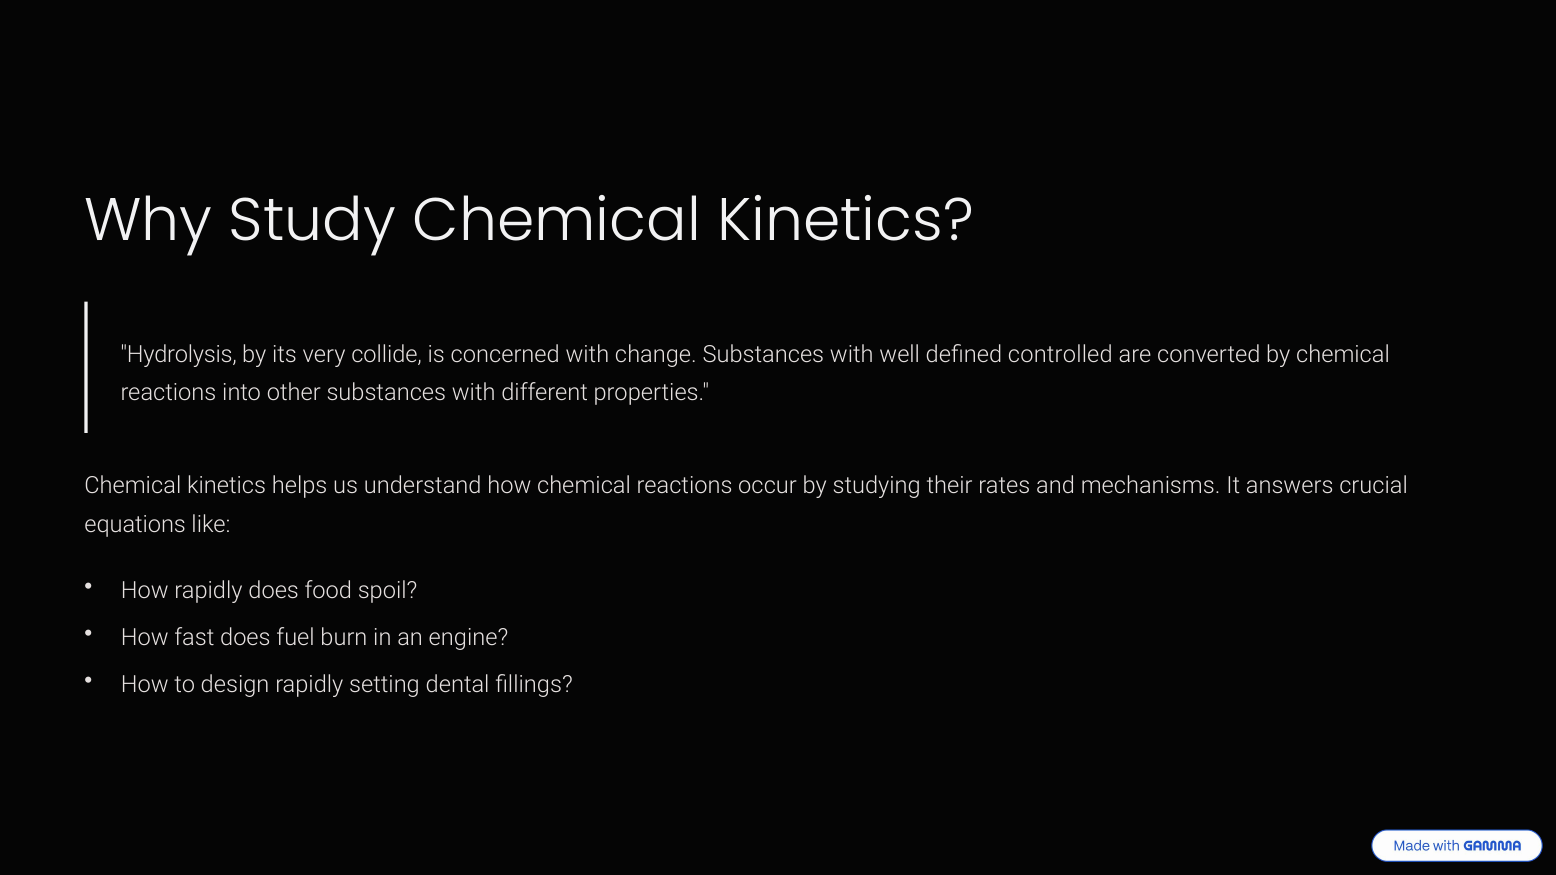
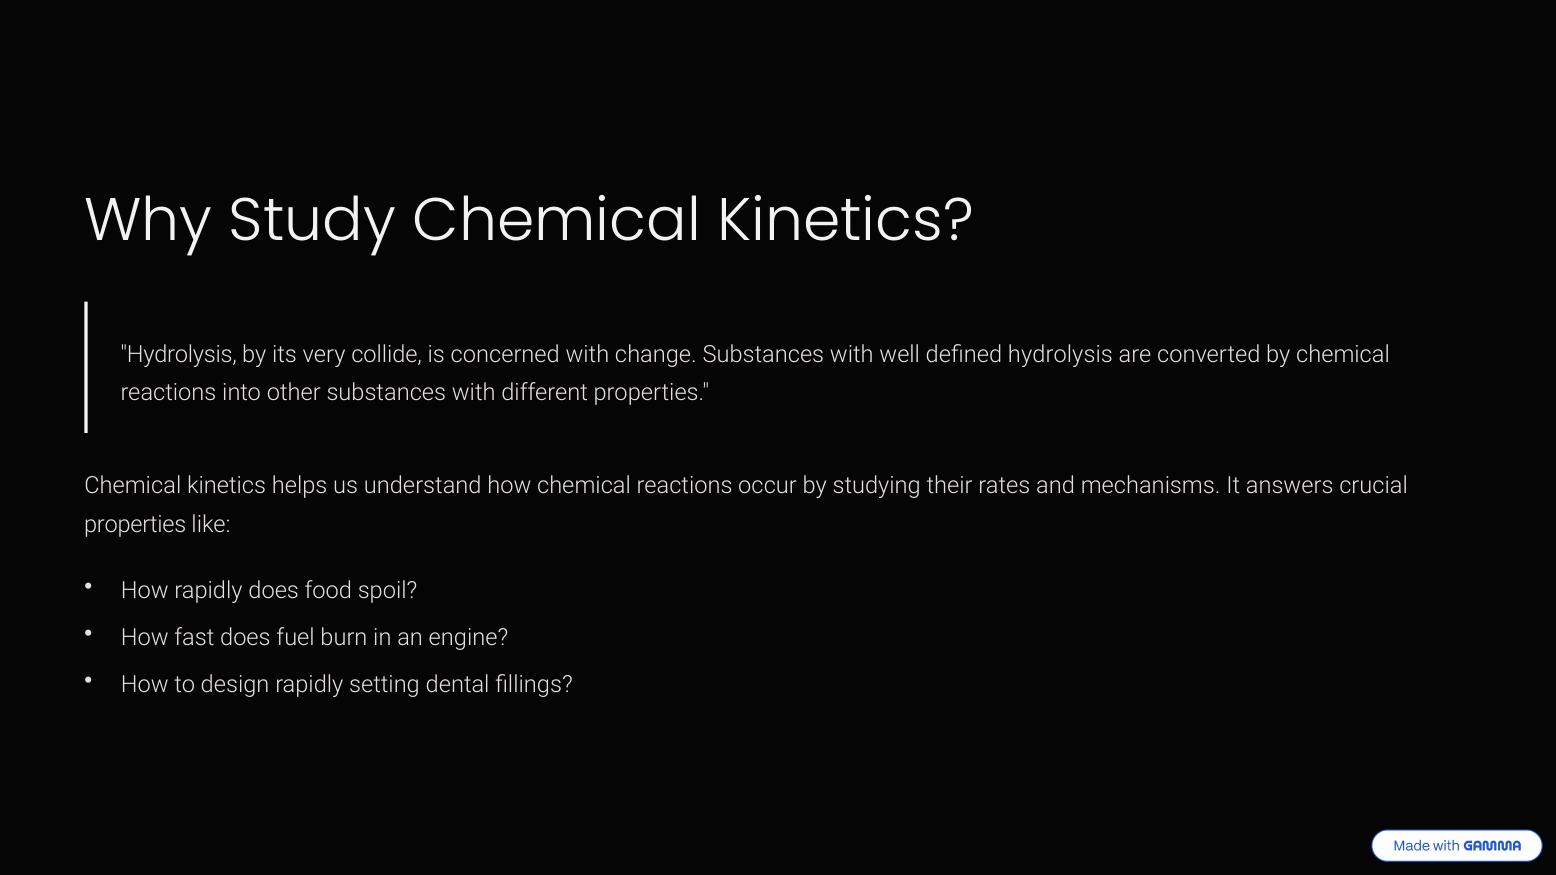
defined controlled: controlled -> hydrolysis (1060, 355)
equations: equations -> properties (135, 525)
